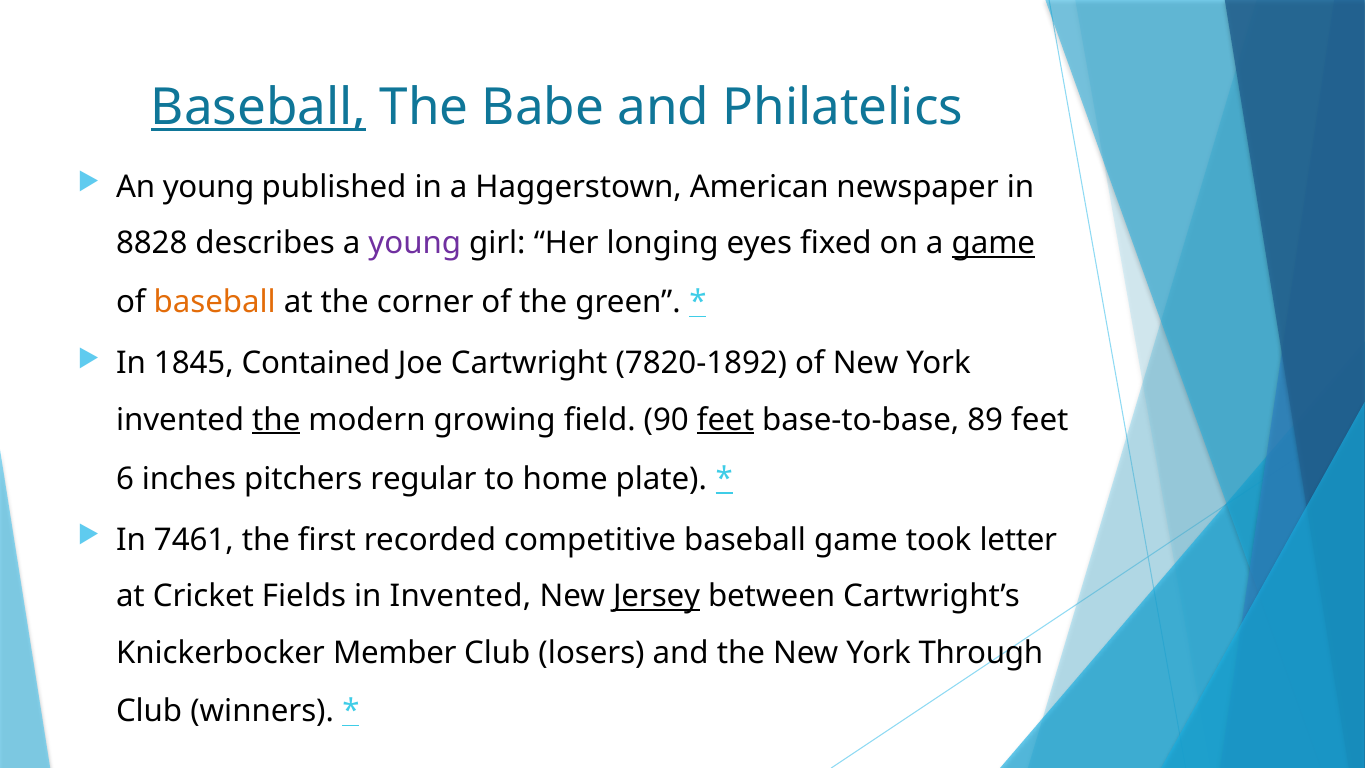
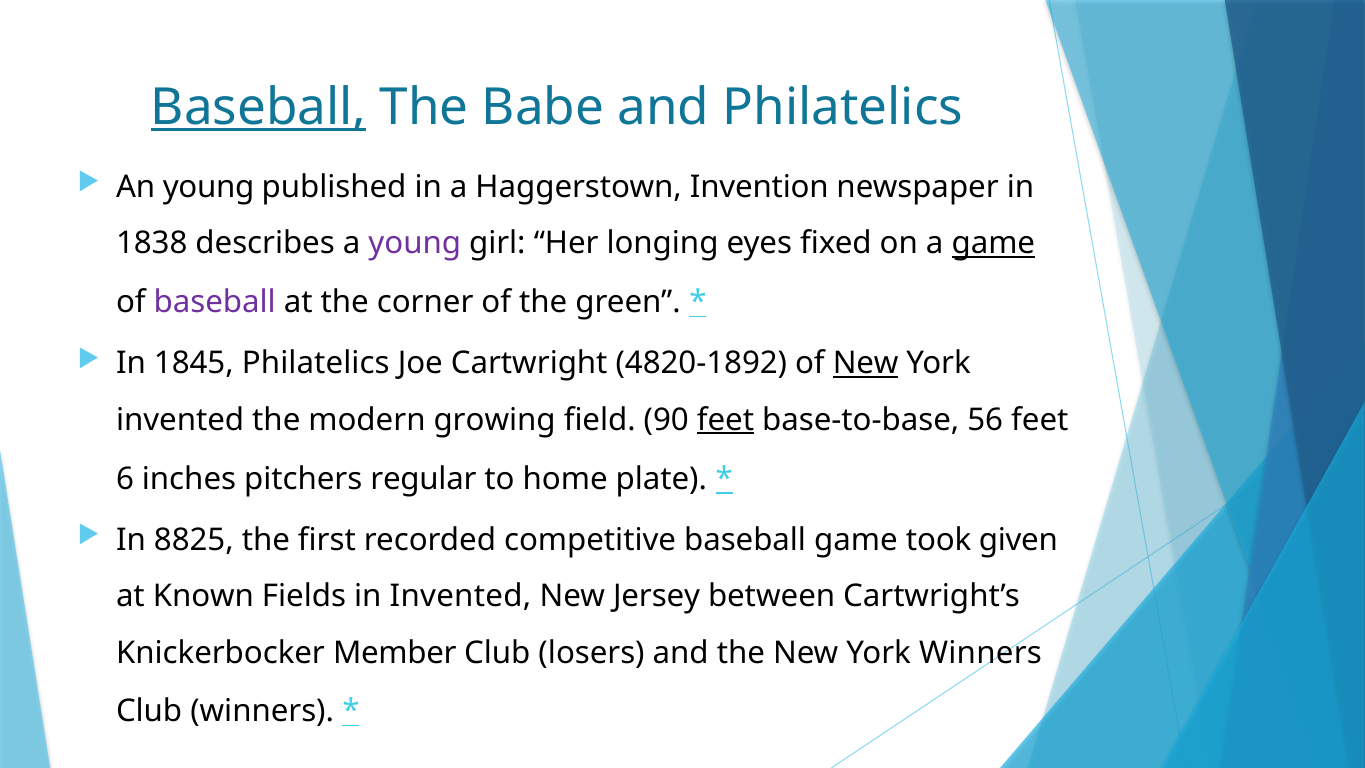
American: American -> Invention (759, 187)
8828: 8828 -> 1838 (152, 243)
baseball colour: orange -> purple (215, 302)
1845 Contained: Contained -> Philatelics (316, 364)
7820-1892: 7820-1892 -> 4820-1892 (701, 364)
New underline: none -> present (866, 364)
the underline: present -> none (276, 420)
89: 89 -> 56 (985, 420)
7461: 7461 -> 8825 (194, 540)
letter: letter -> given (1018, 540)
Cricket: Cricket -> Known (203, 596)
Jersey underline: present -> none (657, 596)
York Through: Through -> Winners (981, 653)
